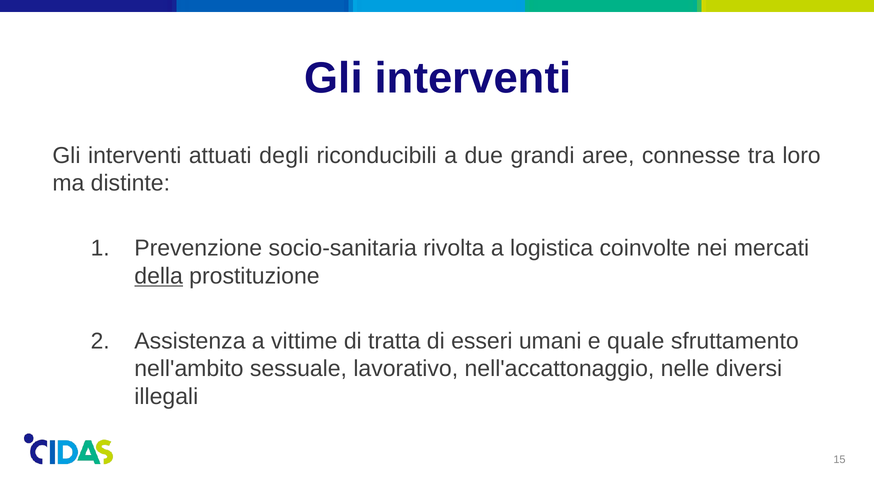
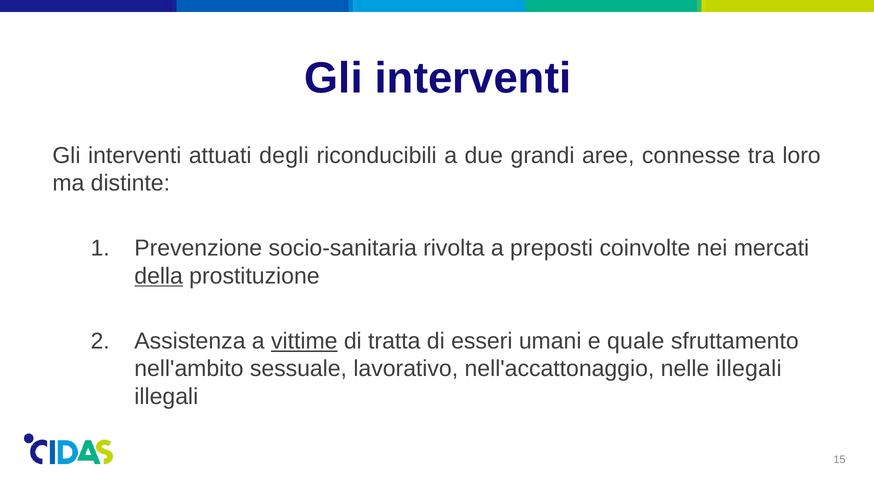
logistica: logistica -> preposti (552, 248)
vittime underline: none -> present (304, 341)
nelle diversi: diversi -> illegali (749, 369)
